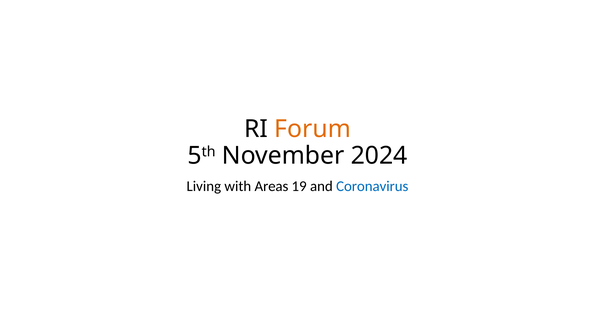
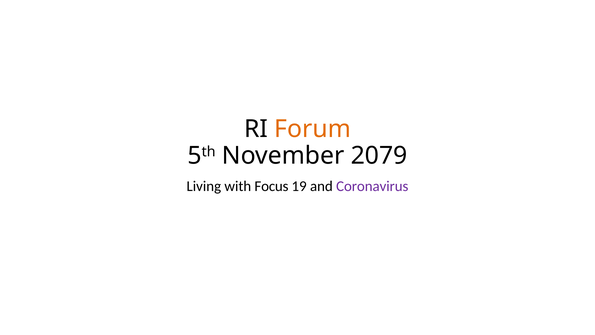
2024: 2024 -> 2079 (379, 156)
Areas: Areas -> Focus (271, 186)
Coronavirus colour: blue -> purple (372, 186)
